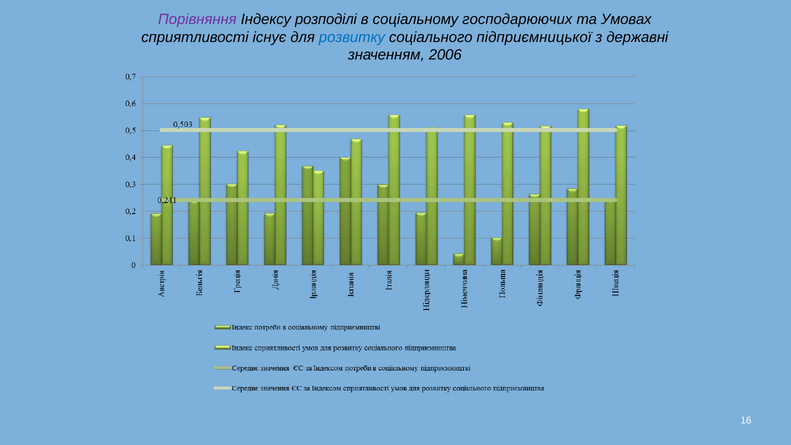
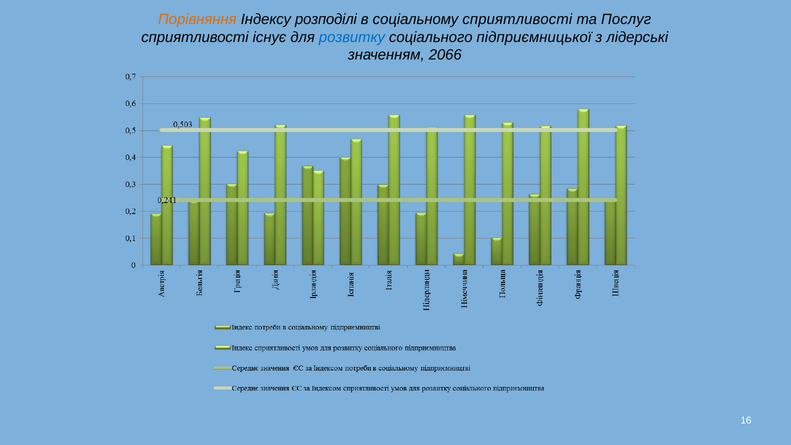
Порівняння colour: purple -> orange (197, 19)
соціальному господарюючих: господарюючих -> сприятливості (517, 19)
Умовах: Умовах -> Послуг (626, 19)
державні: державні -> лідерські (637, 37)
2006: 2006 -> 2066 (445, 55)
